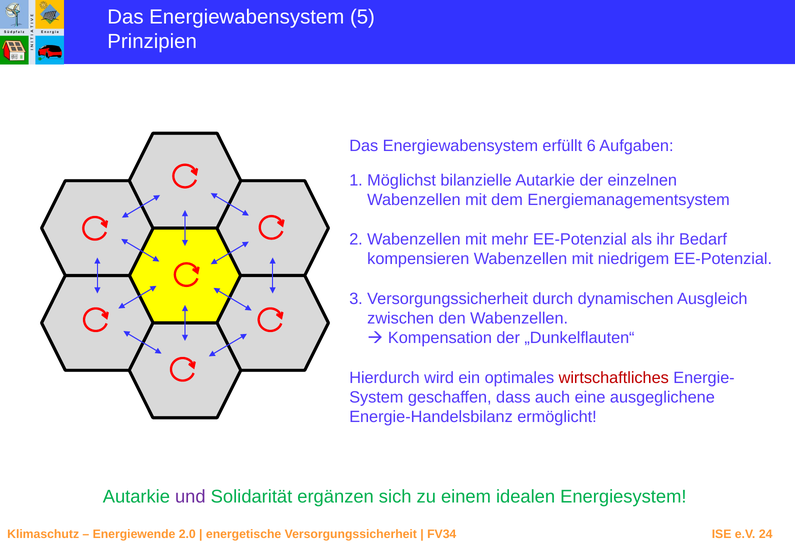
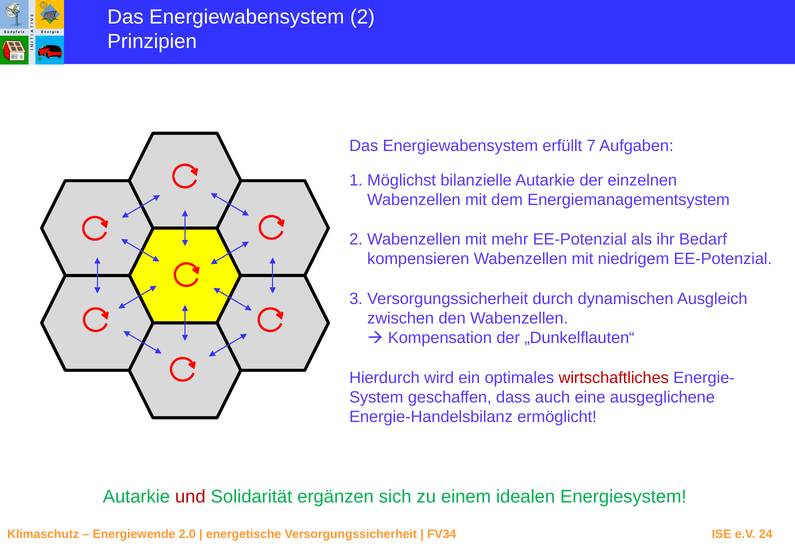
Energiewabensystem 5: 5 -> 2 (362, 17)
6: 6 -> 7 (591, 146)
und colour: purple -> red (190, 496)
